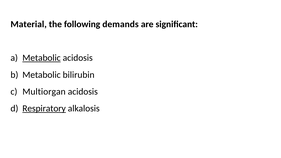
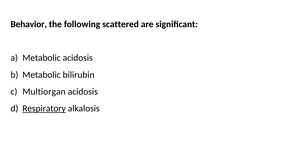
Material: Material -> Behavior (29, 24)
demands: demands -> scattered (121, 24)
Metabolic underline: present -> none (42, 58)
